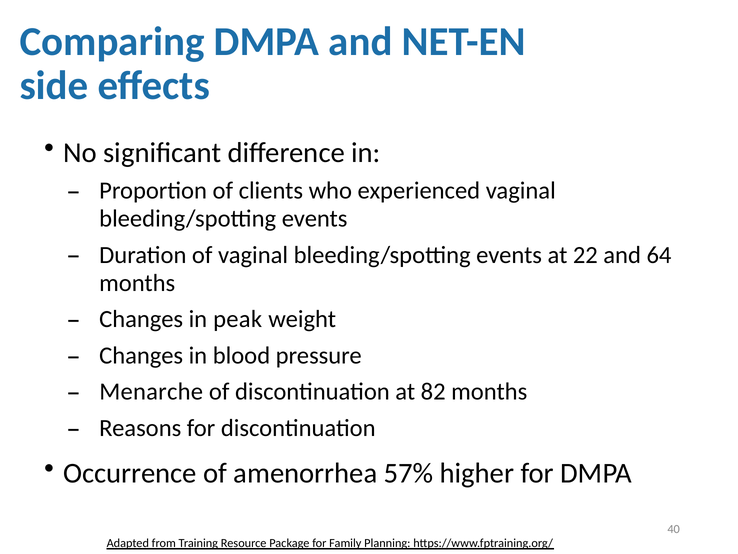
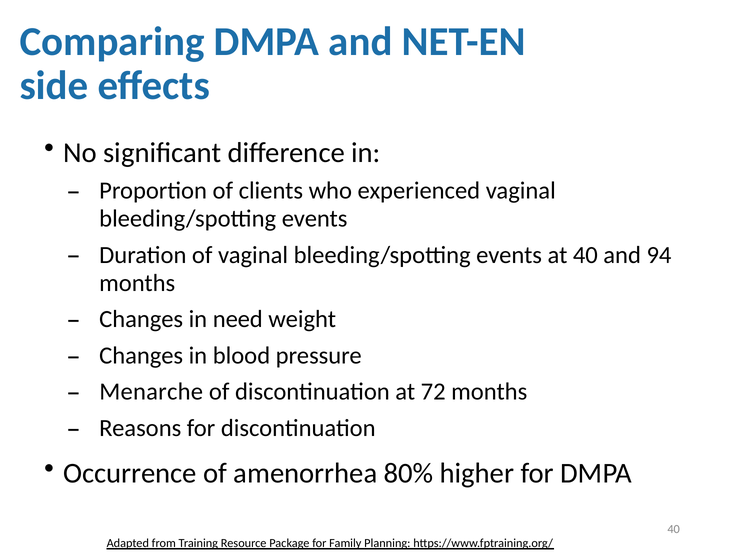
at 22: 22 -> 40 (585, 255)
64: 64 -> 94 (659, 255)
peak: peak -> need (238, 319)
82: 82 -> 72 (433, 391)
57%: 57% -> 80% (409, 473)
